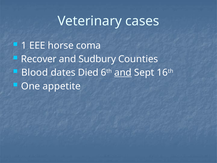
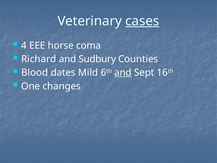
cases underline: none -> present (142, 21)
1: 1 -> 4 (24, 46)
Recover: Recover -> Richard (39, 59)
Died: Died -> Mild (88, 73)
appetite: appetite -> changes (62, 86)
